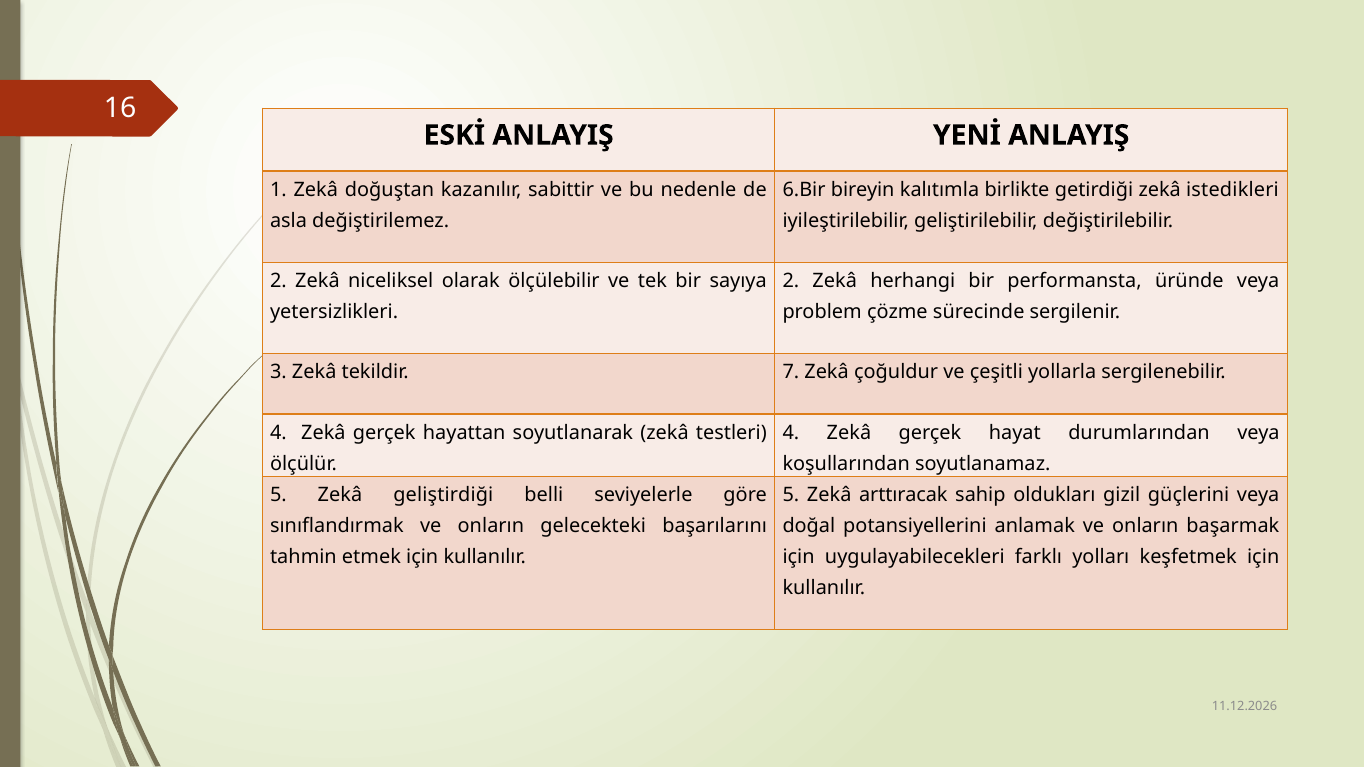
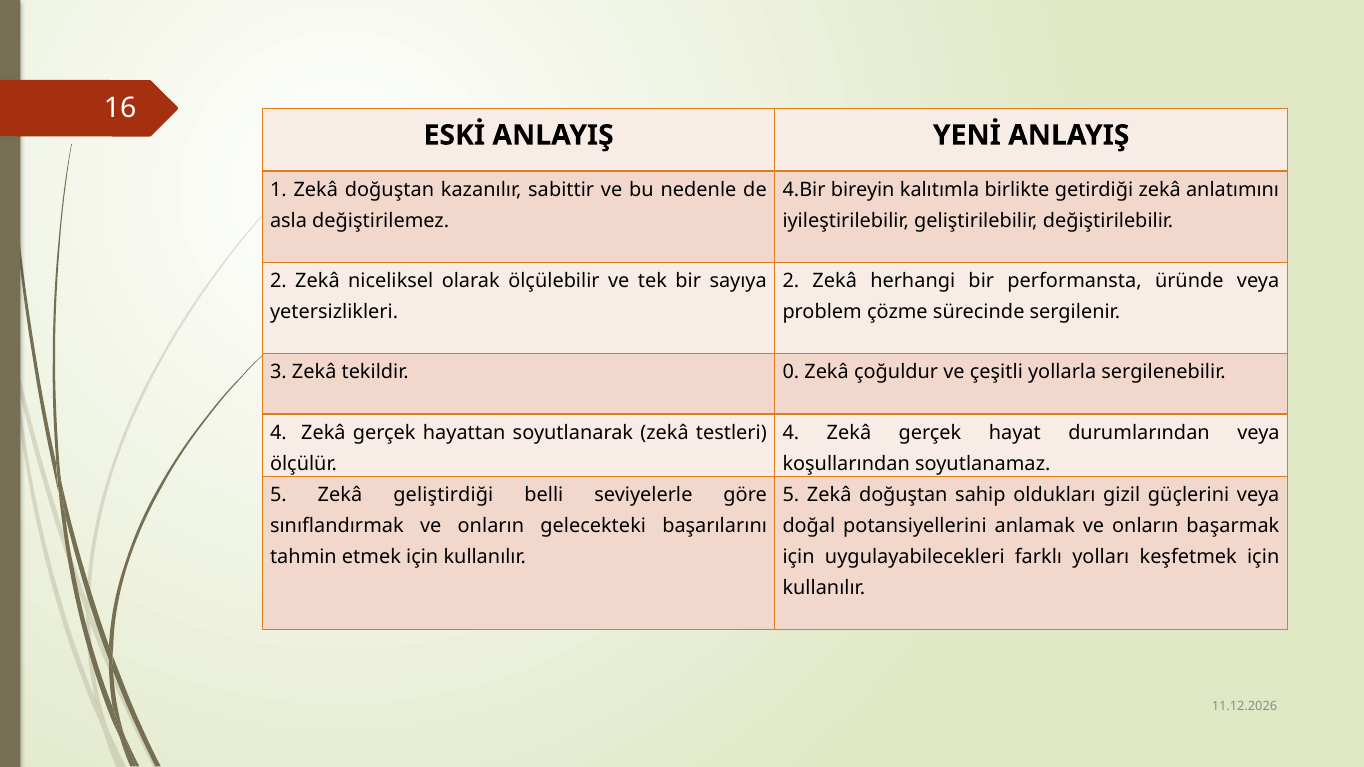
6.Bir: 6.Bir -> 4.Bir (804, 190)
istedikleri: istedikleri -> anlatımını (1233, 190)
7: 7 -> 0 (791, 373)
5 Zekâ arttıracak: arttıracak -> doğuştan (903, 495)
